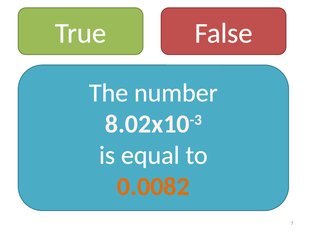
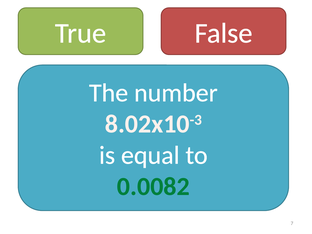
0.0082 colour: orange -> green (153, 186)
